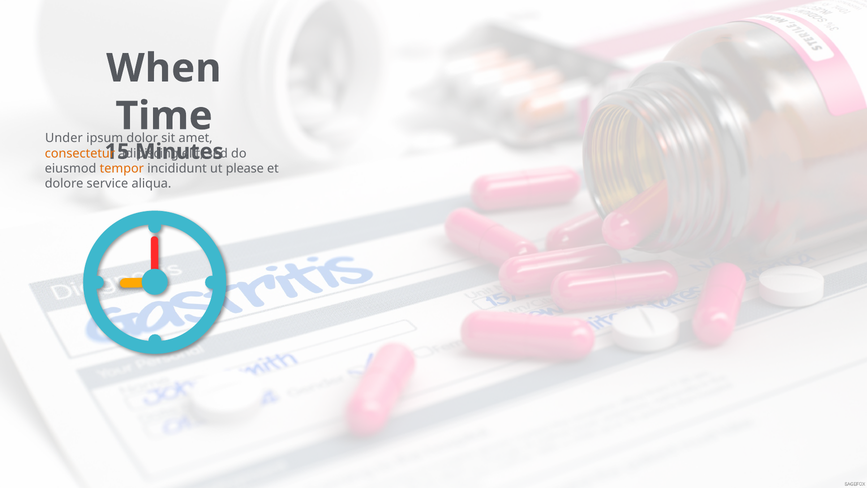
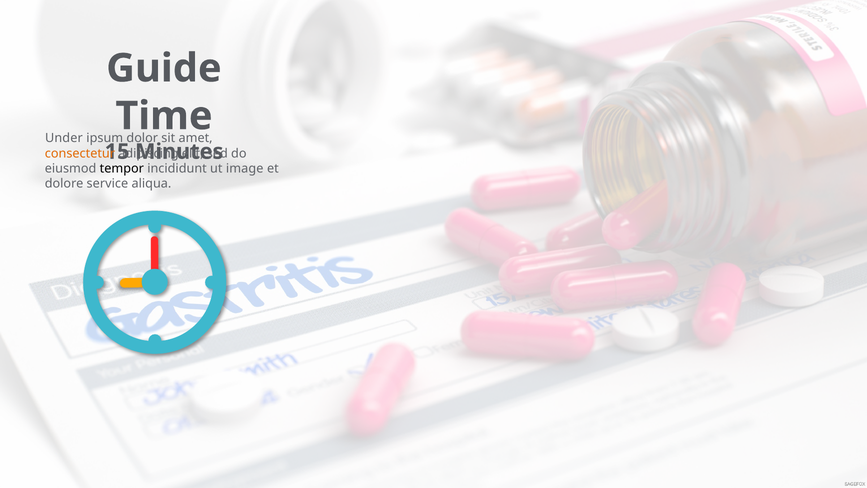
When: When -> Guide (164, 68)
tempor colour: orange -> black (122, 168)
please: please -> image (245, 168)
